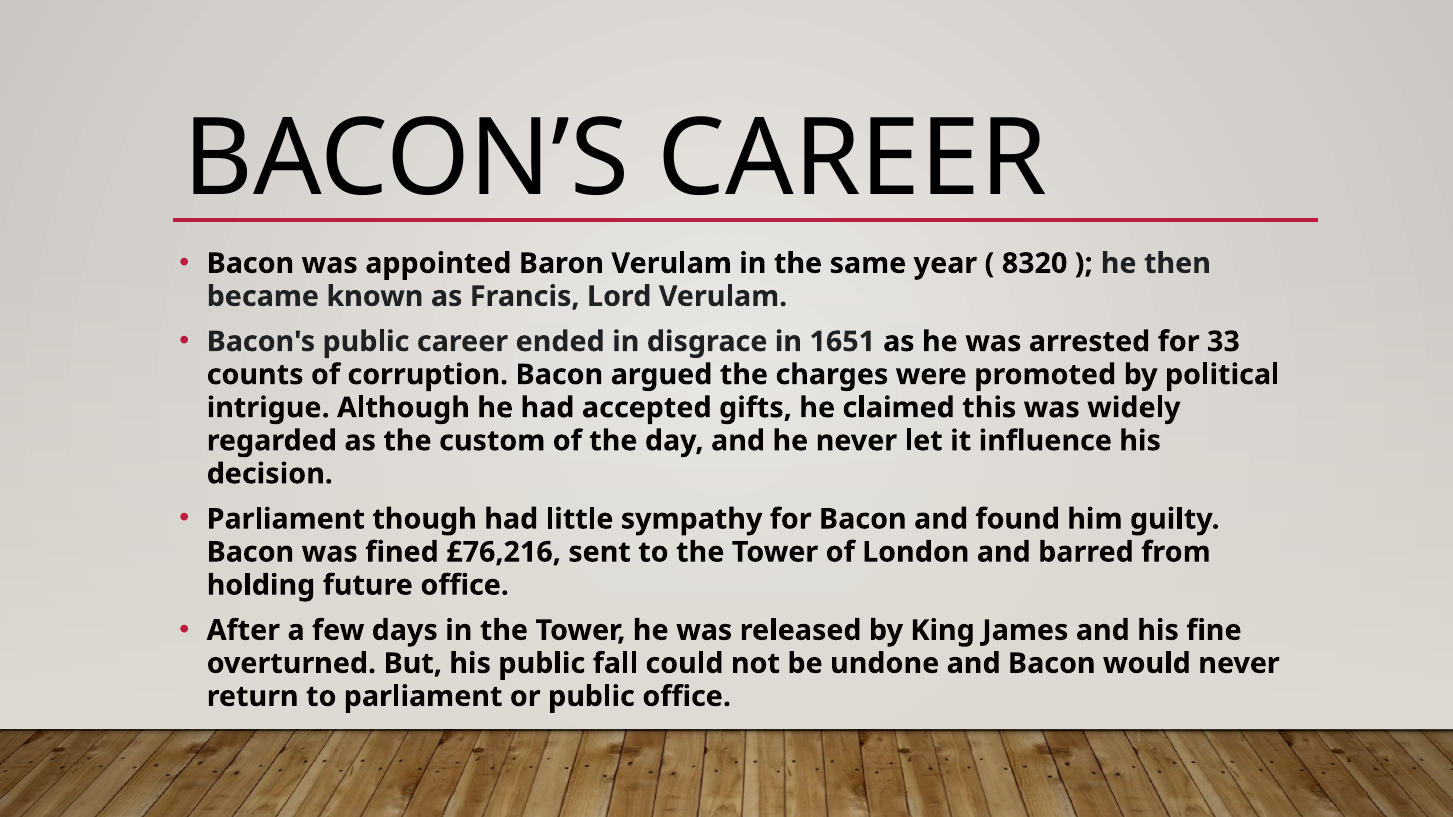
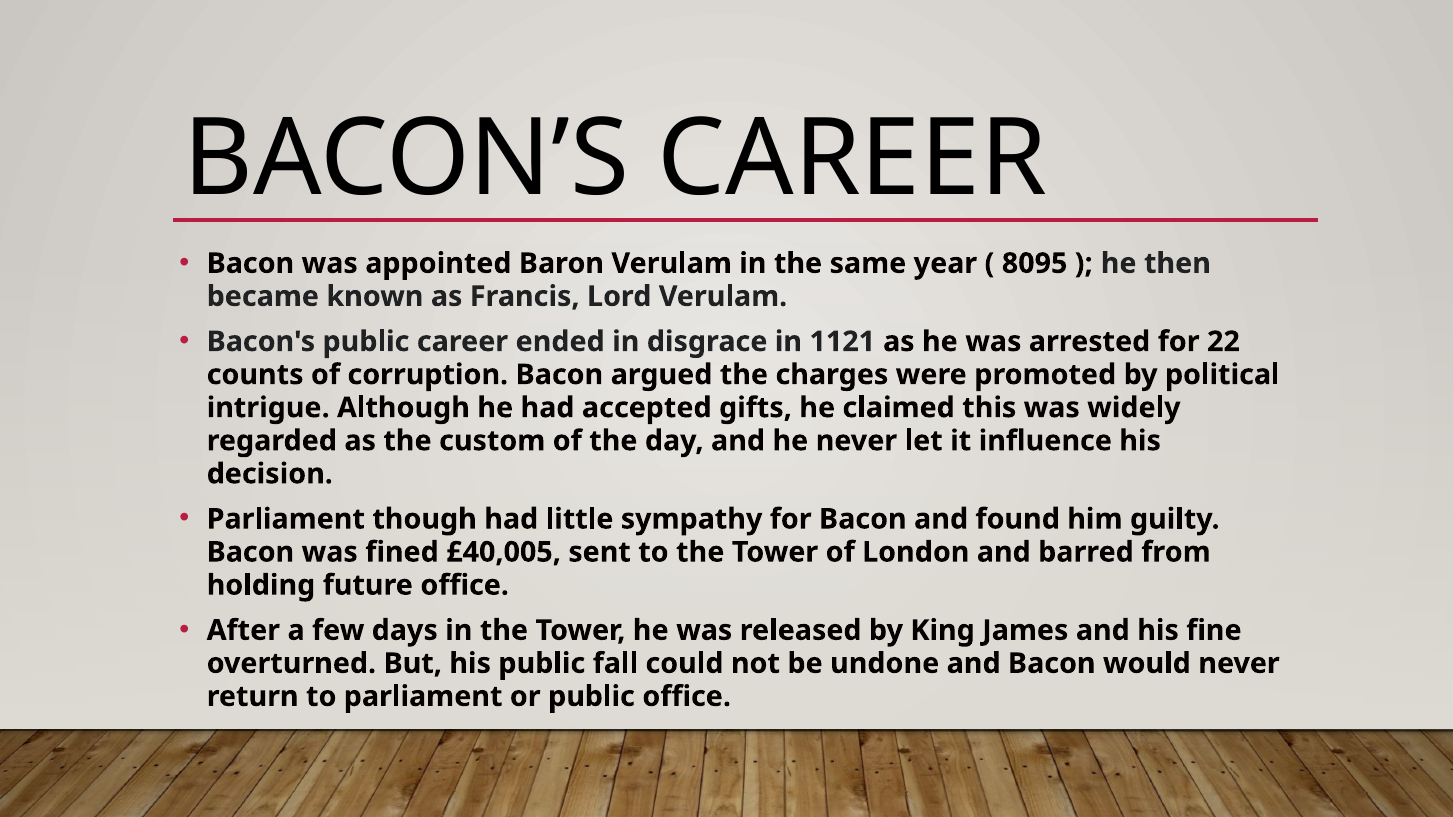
8320: 8320 -> 8095 (1035, 264)
1651: 1651 -> 1121 (842, 342)
33: 33 -> 22 (1224, 342)
£76,216: £76,216 -> £40,005 (504, 552)
